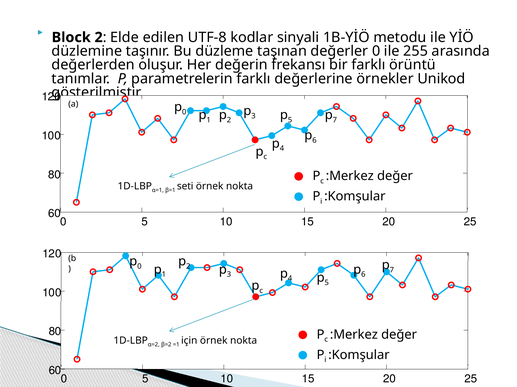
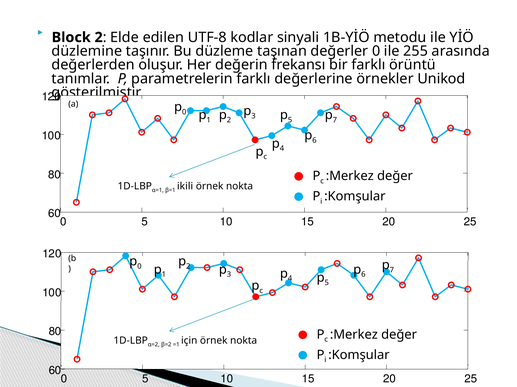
seti: seti -> ikili (185, 187)
